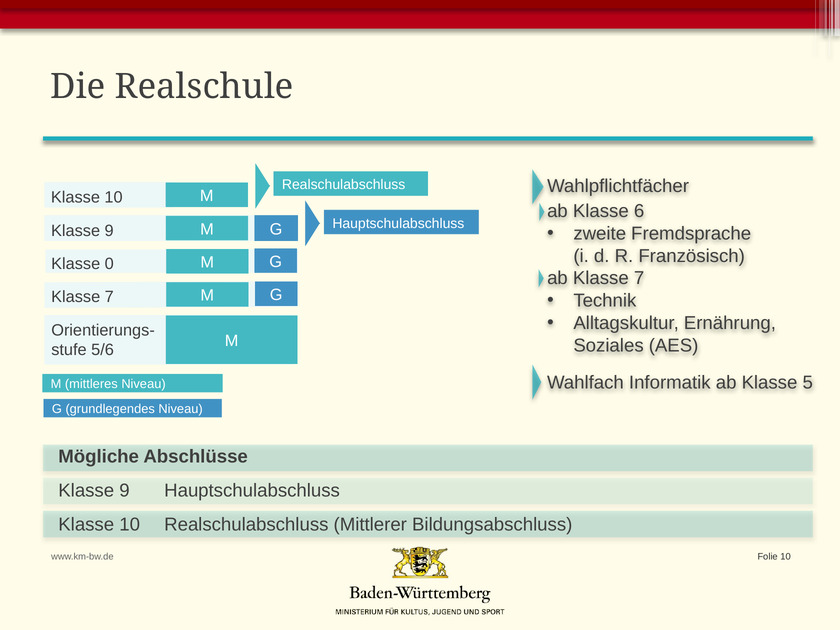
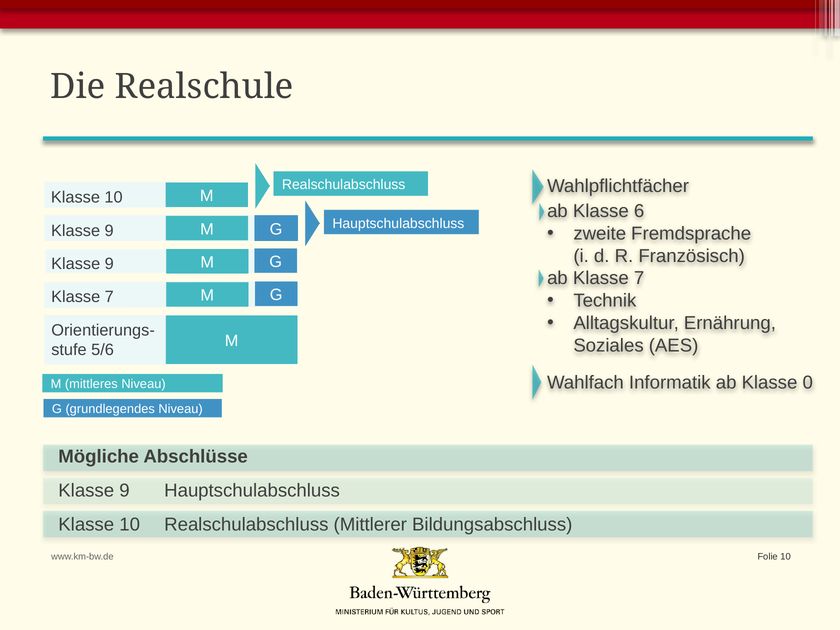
0: 0 -> 9 (109, 264)
5: 5 -> 0 (808, 383)
